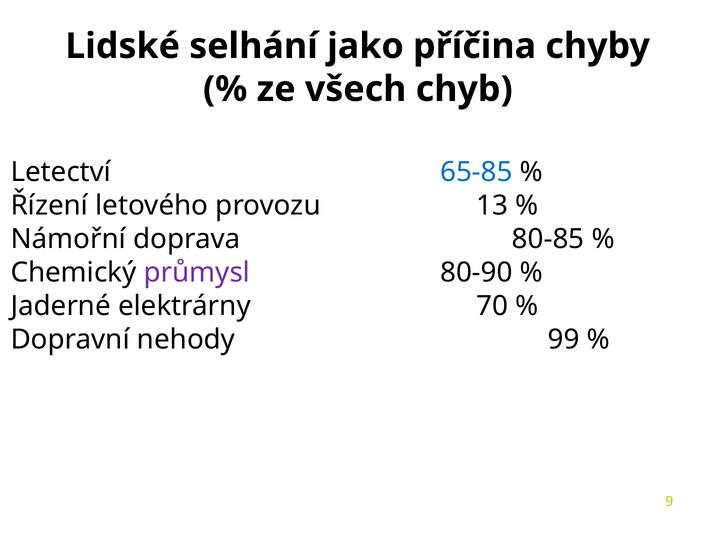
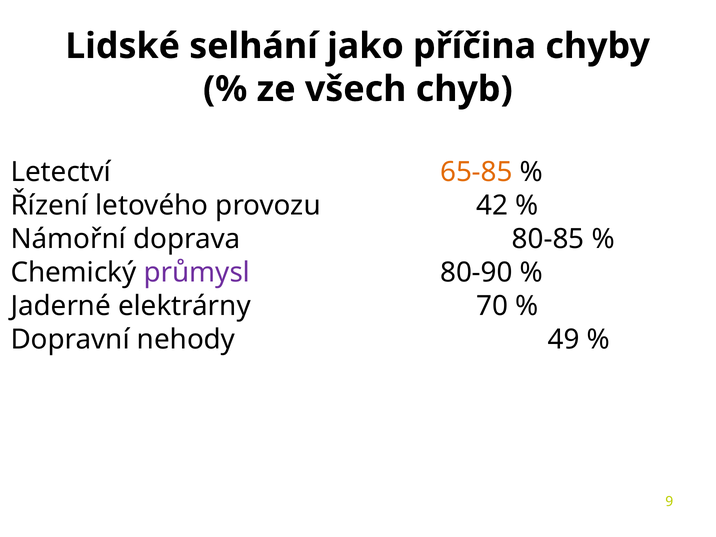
65-85 colour: blue -> orange (476, 172)
13: 13 -> 42 (492, 206)
99: 99 -> 49 (564, 339)
